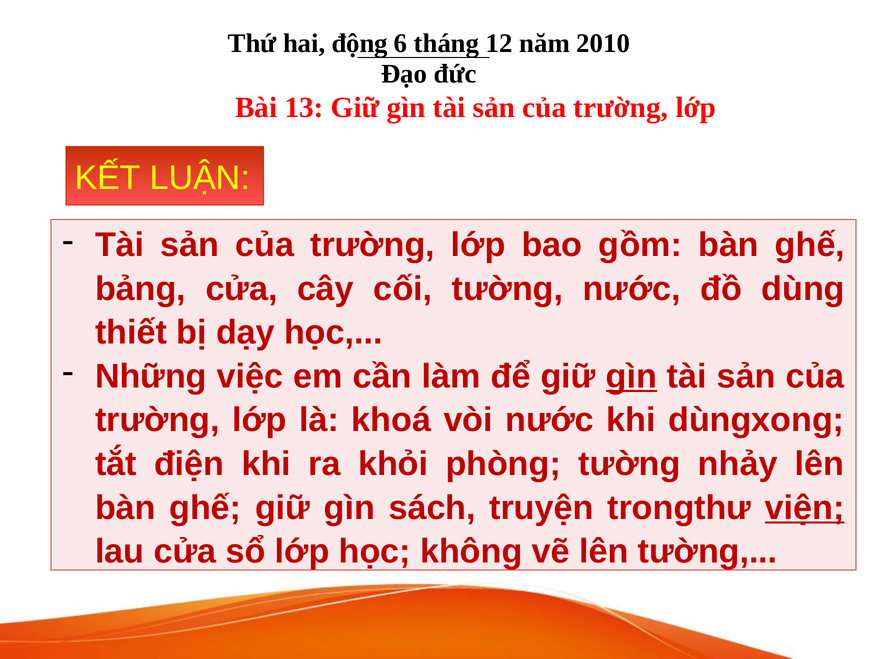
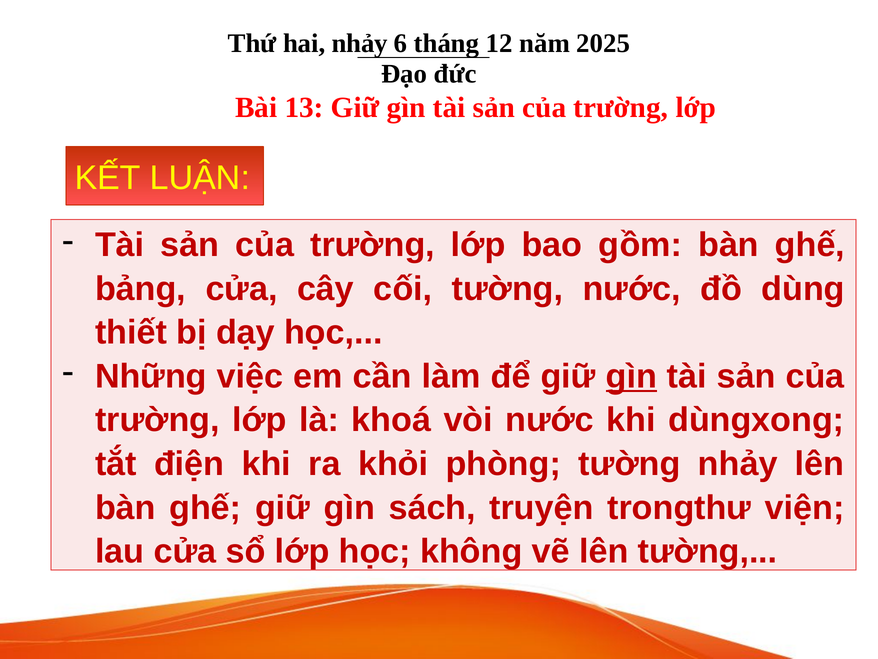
hai động: động -> nhảy (360, 43)
2010: 2010 -> 2025 (603, 43)
viện underline: present -> none (805, 507)
